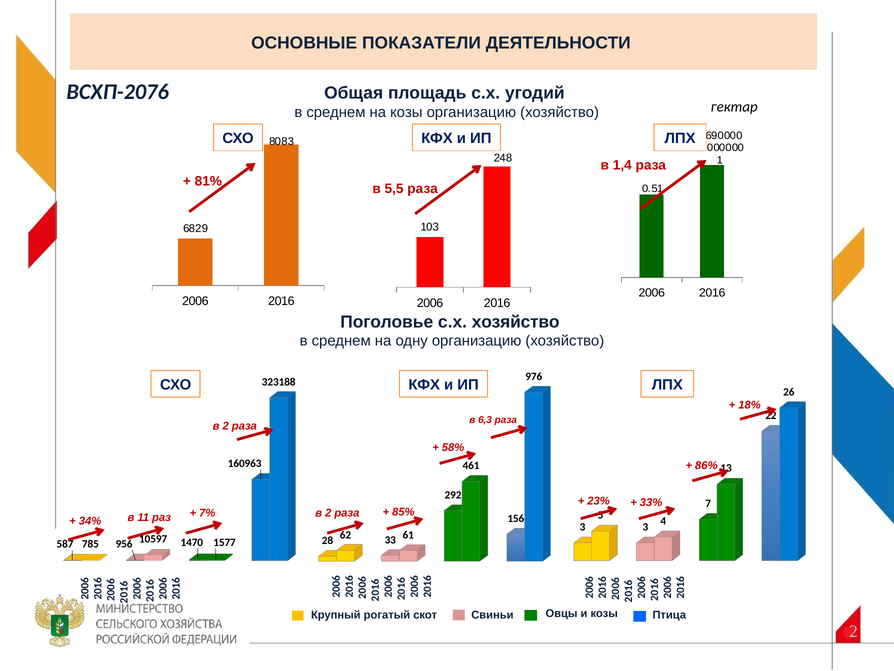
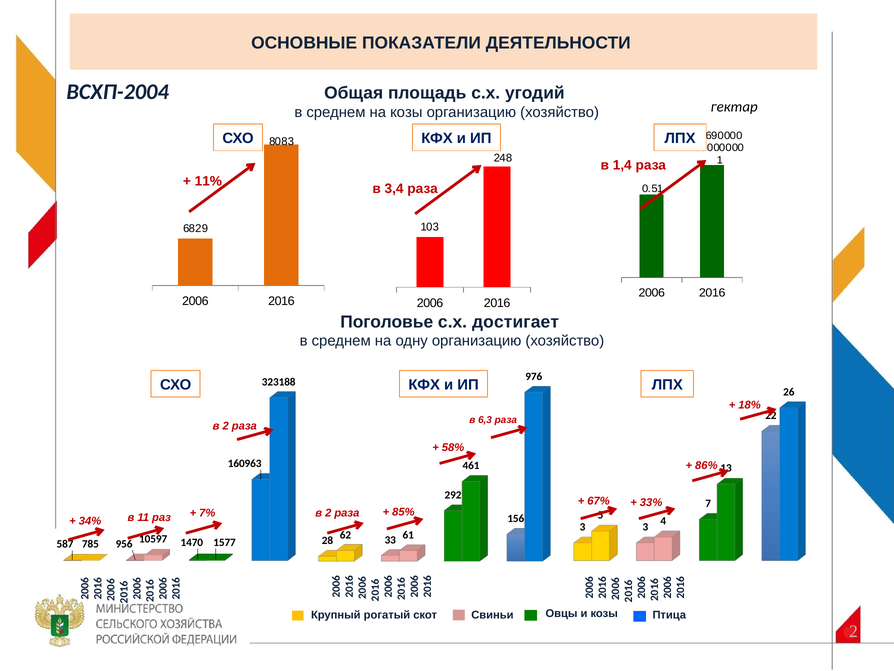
ВСХП-2076: ВСХП-2076 -> ВСХП-2004 (118, 92)
81%: 81% -> 11% (208, 181)
5,5: 5,5 -> 3,4 (394, 188)
с.х хозяйство: хозяйство -> достигает (515, 322)
23%: 23% -> 67% (599, 501)
